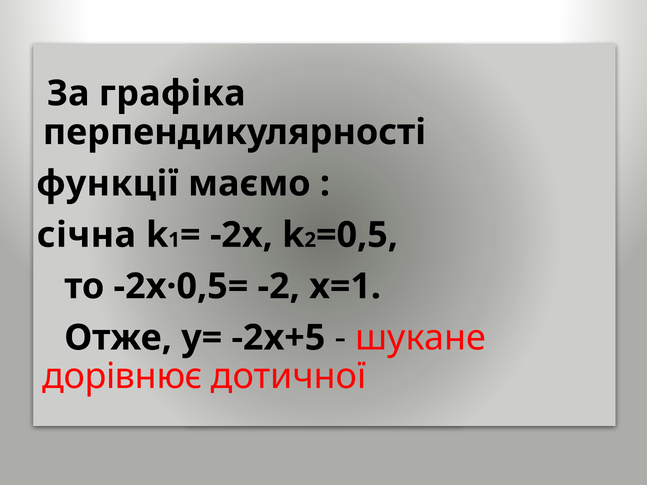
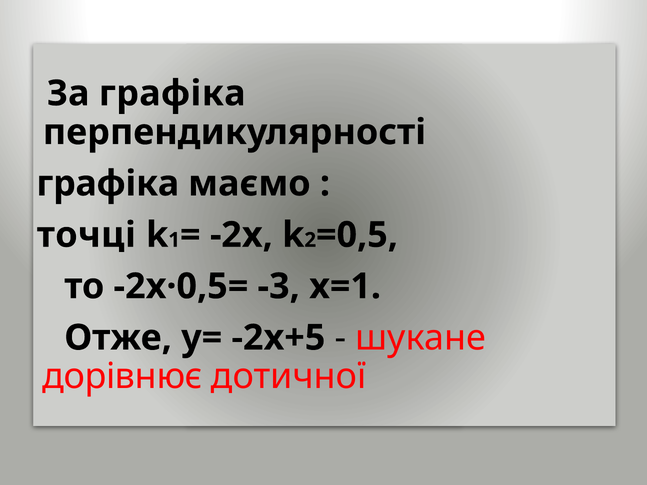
функції: функції -> графіка (108, 184)
січна: січна -> точці (86, 235)
-2: -2 -> -3 (279, 287)
